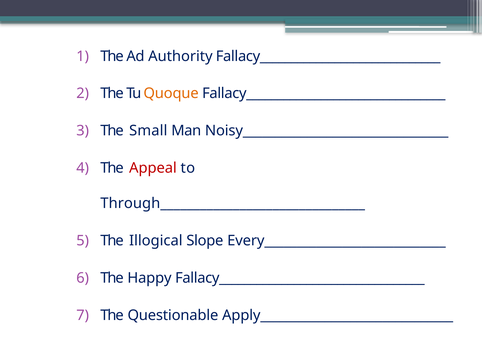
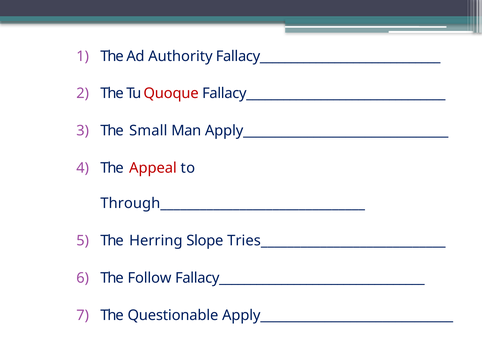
Quoque colour: orange -> red (171, 94)
Noisy________________________________: Noisy________________________________ -> Apply________________________________ (327, 131)
Illogical: Illogical -> Herring (156, 241)
Every____________________________: Every____________________________ -> Tries____________________________ (336, 241)
Happy: Happy -> Follow (149, 278)
